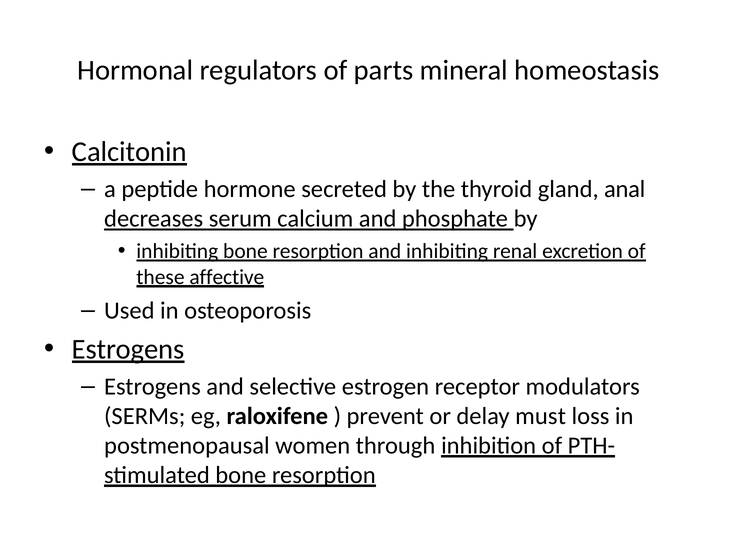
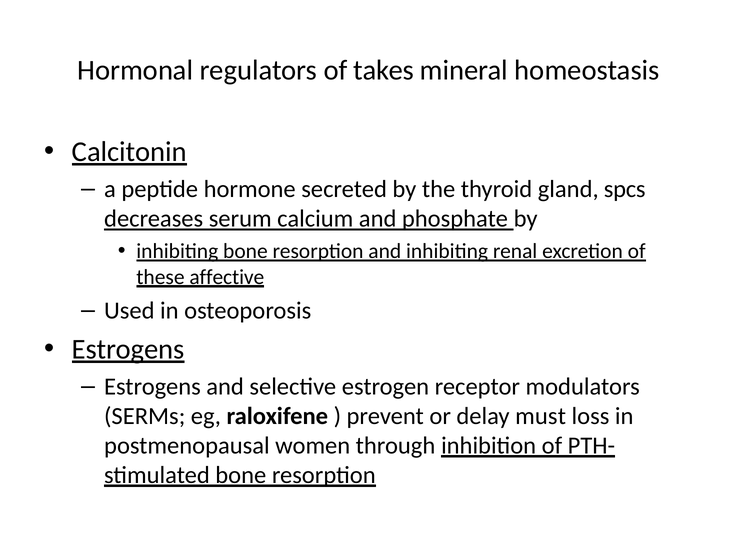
parts: parts -> takes (384, 70)
anal: anal -> spcs (625, 189)
